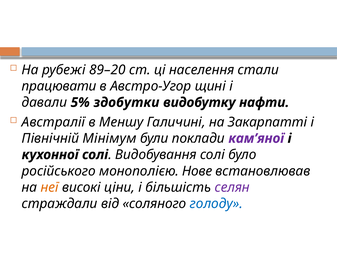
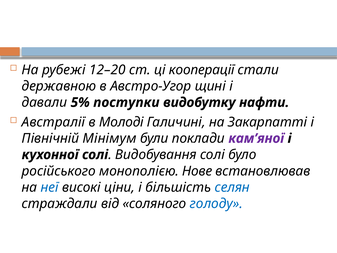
89–20: 89–20 -> 12–20 (107, 70)
населення: населення -> кооперації (202, 70)
працювати: працювати -> державною (59, 86)
здобутки: здобутки -> поступки (126, 102)
Меншу: Меншу -> Молоді (121, 122)
неї colour: orange -> blue (50, 187)
селян colour: purple -> blue (232, 187)
